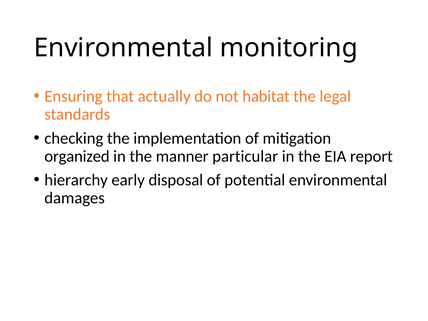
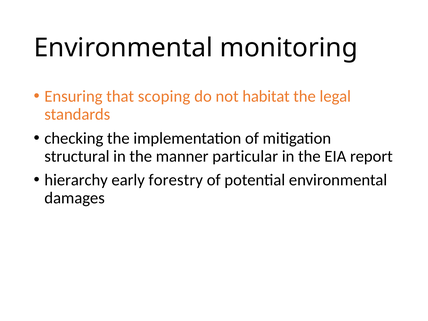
actually: actually -> scoping (164, 96)
organized: organized -> structural (77, 156)
disposal: disposal -> forestry (176, 180)
